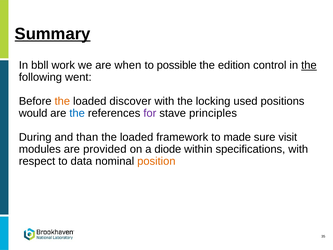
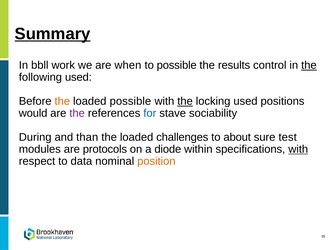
edition: edition -> results (234, 65)
following went: went -> used (78, 77)
loaded discover: discover -> possible (130, 101)
the underline: none -> present (185, 101)
the colour: blue -> purple (77, 113)
for colour: purple -> blue (150, 113)
principles: principles -> sociability (213, 113)
framework: framework -> challenges (182, 137)
made: made -> about (237, 137)
visit: visit -> test (288, 137)
provided: provided -> protocols (105, 149)
with underline: none -> present (298, 149)
